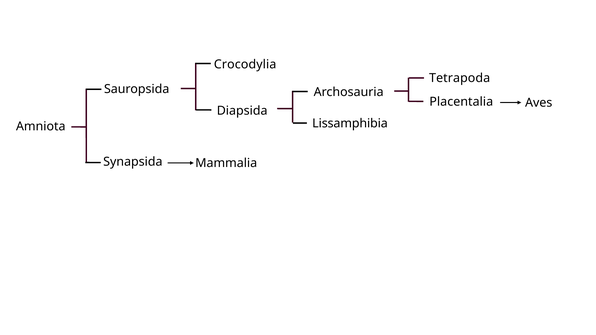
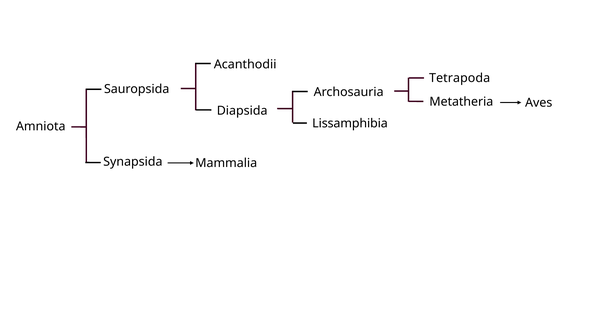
Crocodylia: Crocodylia -> Acanthodii (245, 64)
Placentalia: Placentalia -> Metatheria (461, 102)
